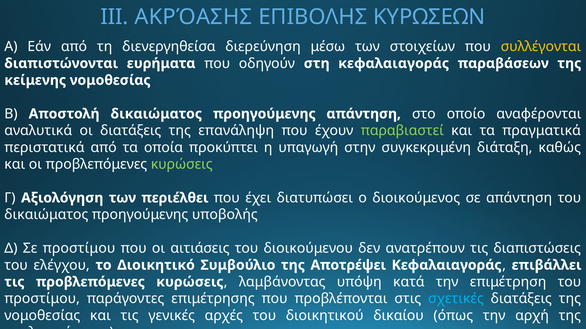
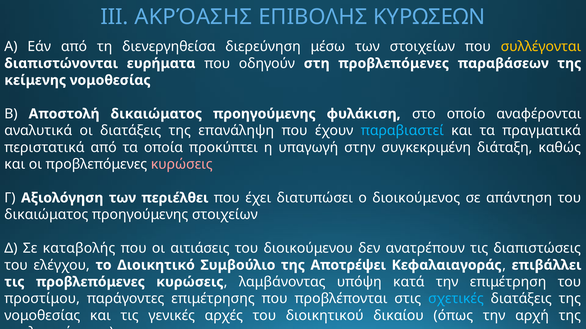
στη κεφαλαιαγοράς: κεφαλαιαγοράς -> προβλεπόμενες (394, 64)
προηγούμενης απάντηση: απάντηση -> φυλάκιση (364, 114)
παραβιαστεί colour: light green -> light blue (402, 131)
κυρώσεις colour: light green -> pink (182, 165)
προηγούμενης υποβολής: υποβολής -> στοιχείων (225, 215)
Σε προστίμου: προστίμου -> καταβολής (79, 249)
